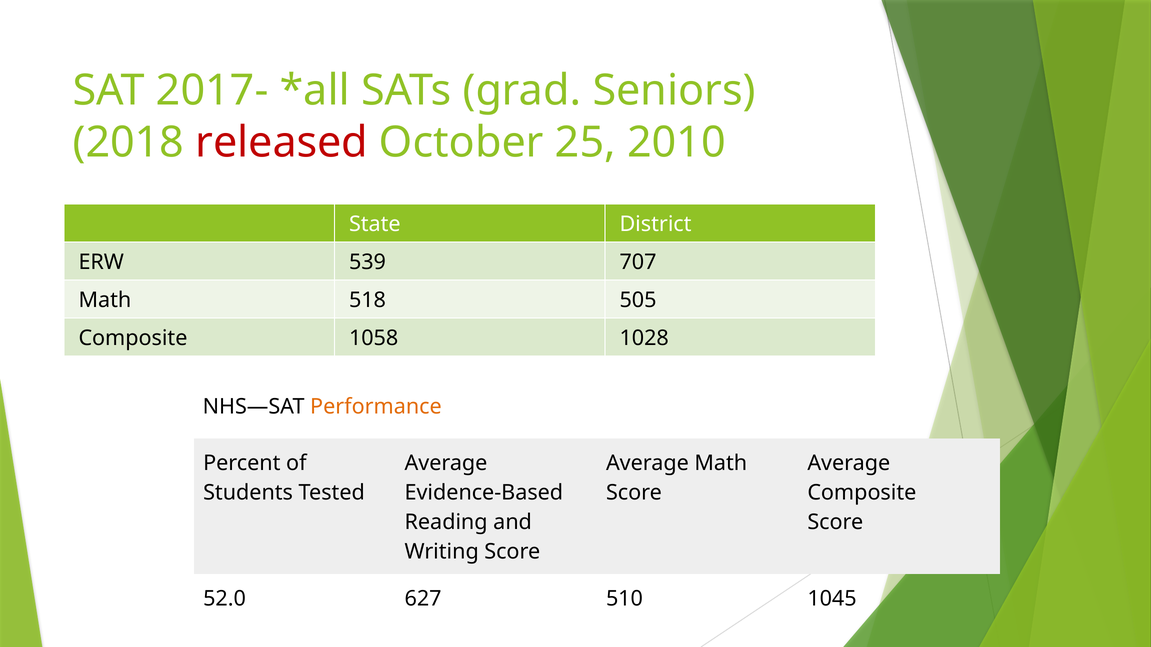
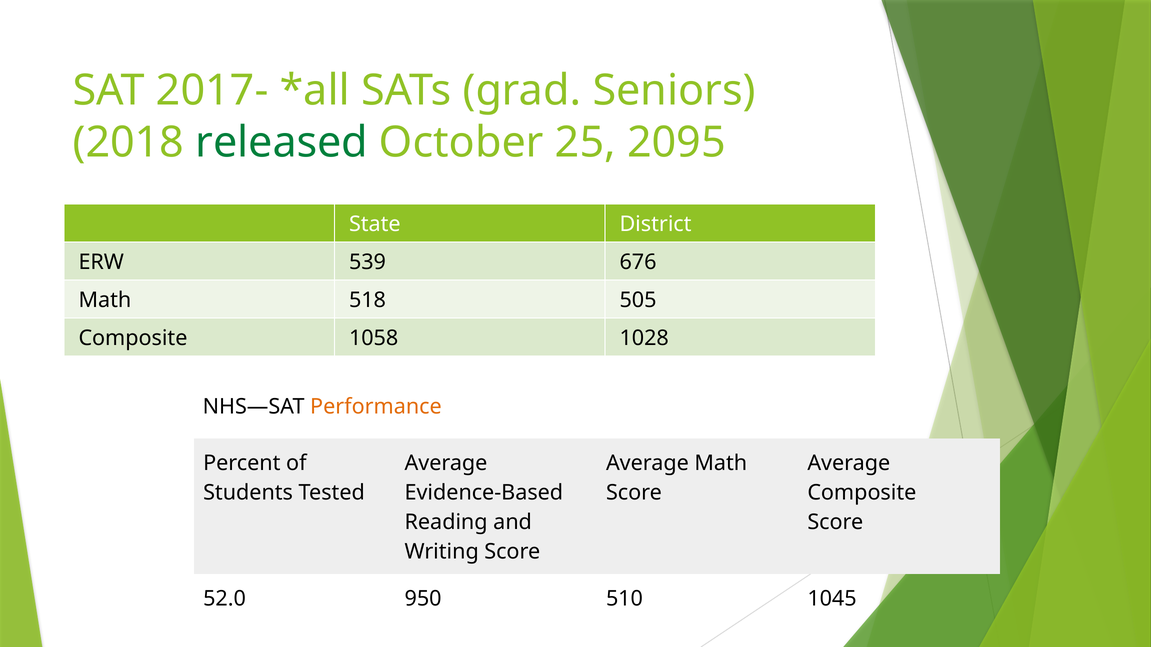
released colour: red -> green (282, 143)
2010: 2010 -> 2095 (676, 143)
707: 707 -> 676 (638, 262)
627: 627 -> 950 (423, 599)
